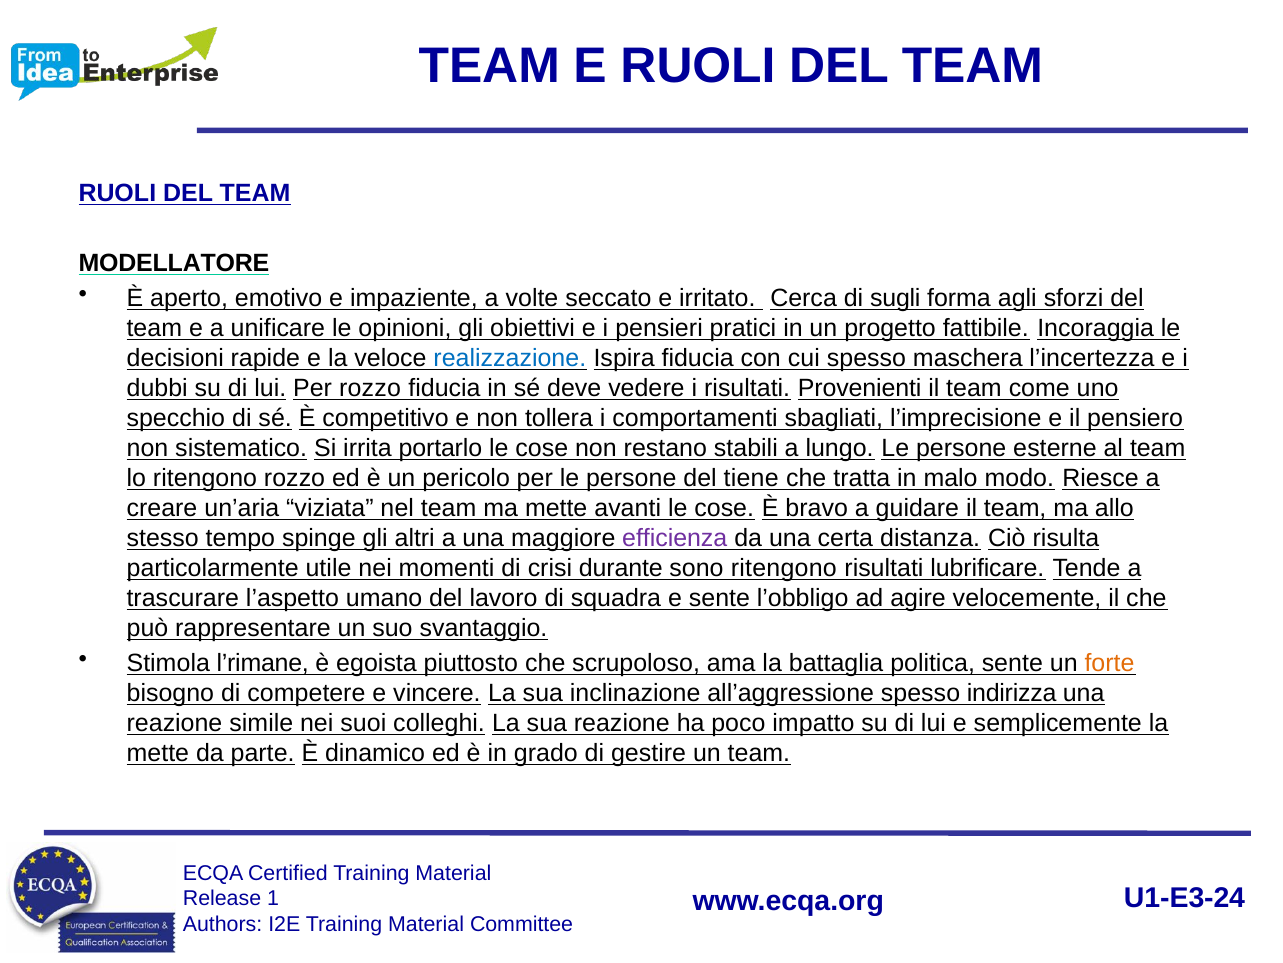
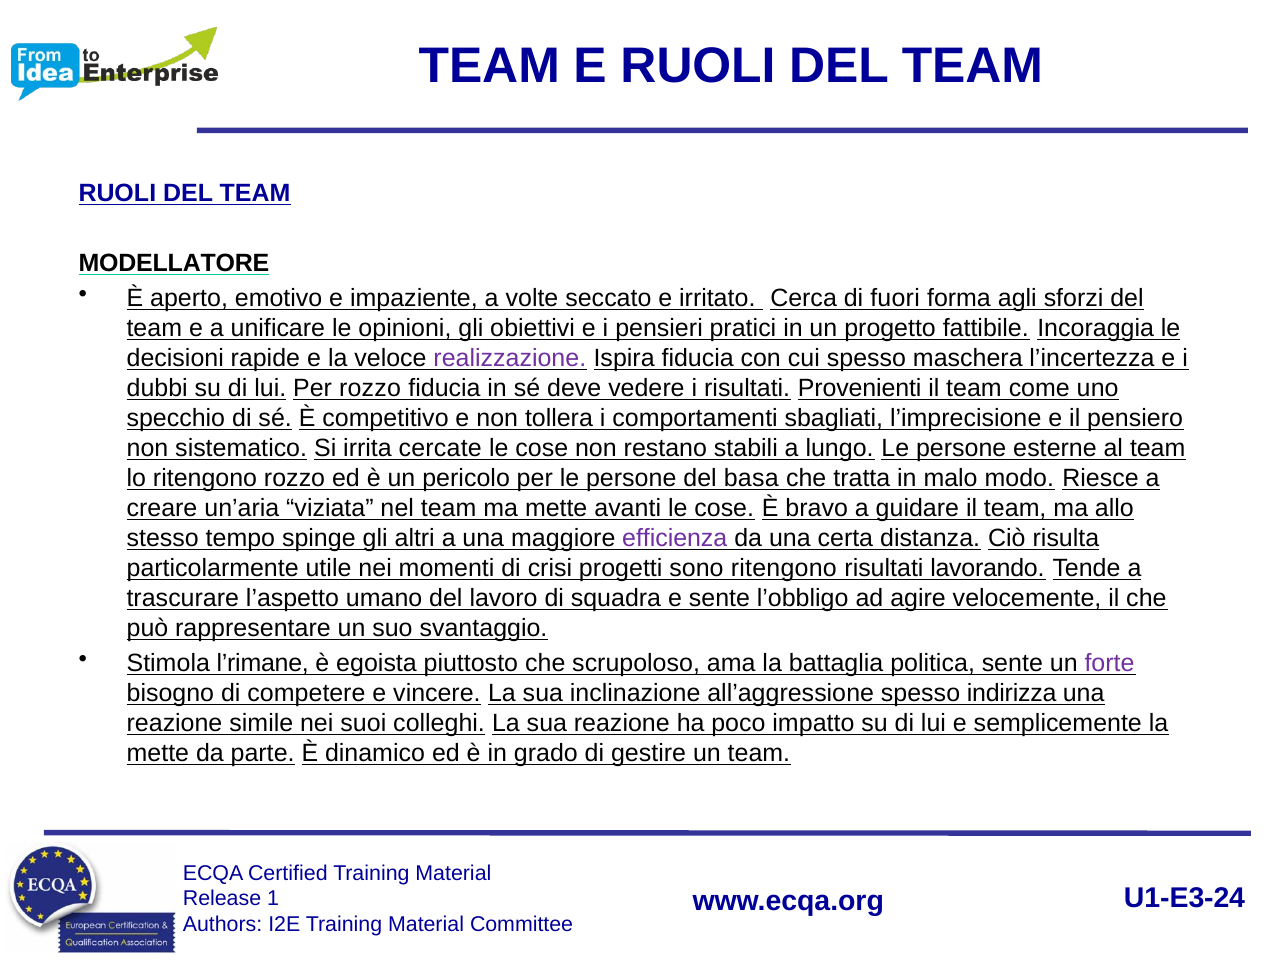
sugli: sugli -> fuori (895, 298)
realizzazione colour: blue -> purple (510, 358)
portarlo: portarlo -> cercate (440, 448)
tiene: tiene -> basa (751, 478)
durante: durante -> progetti (621, 568)
lubrificare: lubrificare -> lavorando (987, 568)
forte colour: orange -> purple (1109, 663)
